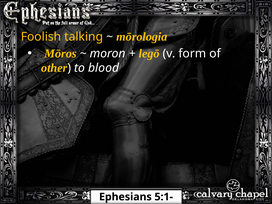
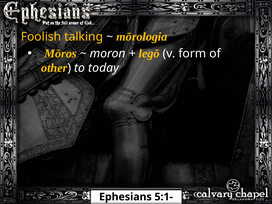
blood: blood -> today (104, 68)
